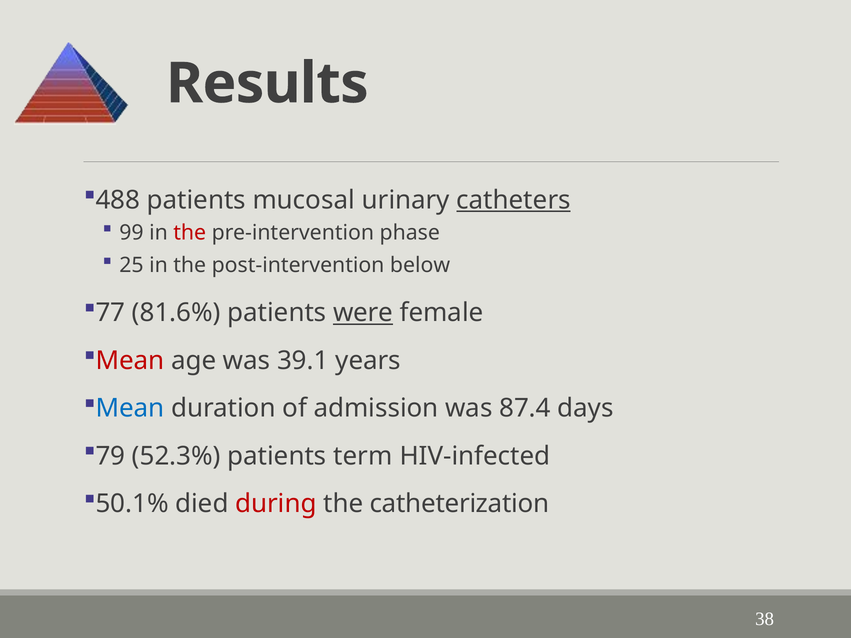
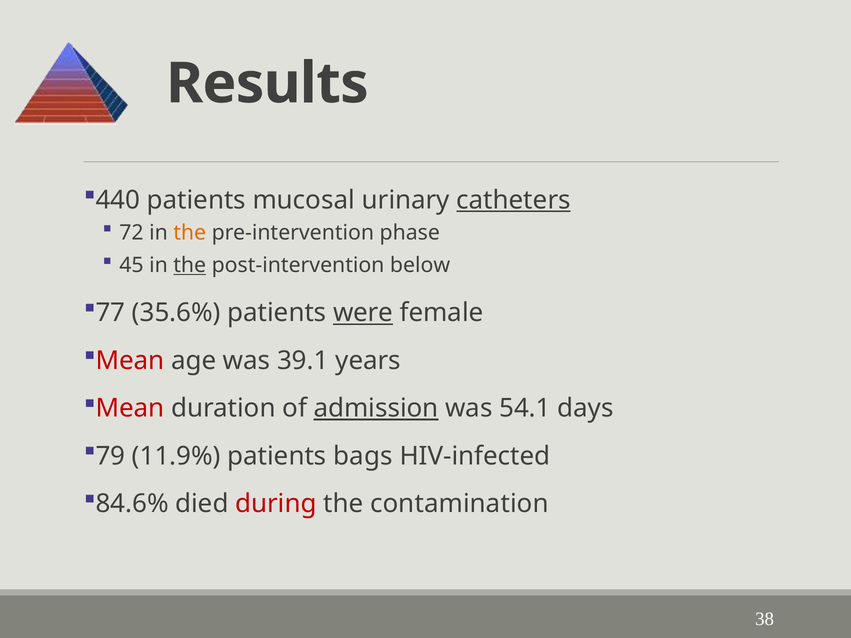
488: 488 -> 440 (118, 200)
99: 99 -> 72 (132, 233)
the colour: red -> orange (190, 233)
25: 25 -> 45 (132, 265)
the underline: none -> present (190, 265)
81.6%: 81.6% -> 35.6% (176, 313)
Mean colour: blue -> red (130, 409)
admission underline: none -> present (376, 409)
87.4: 87.4 -> 54.1 (525, 409)
52.3%: 52.3% -> 11.9% (176, 456)
term: term -> bags (363, 456)
50.1%: 50.1% -> 84.6% (132, 504)
catheterization: catheterization -> contamination (459, 504)
